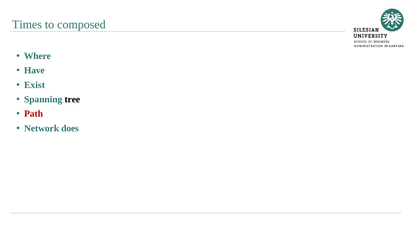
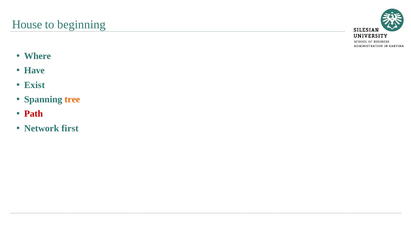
Times: Times -> House (27, 25)
composed: composed -> beginning (81, 25)
tree colour: black -> orange (72, 99)
does: does -> first (70, 128)
